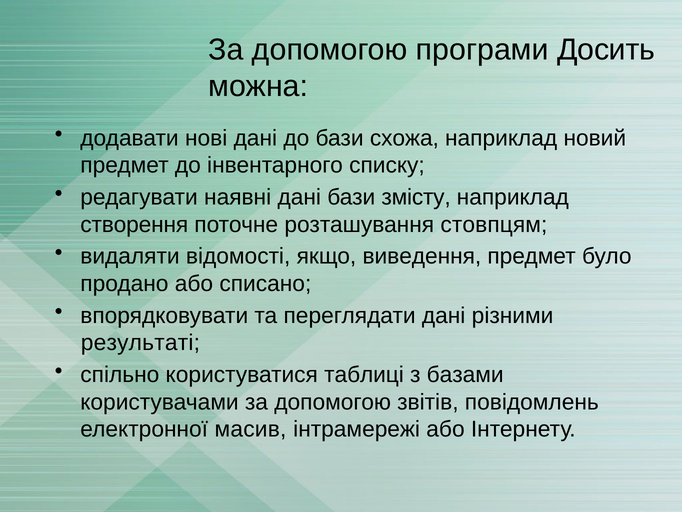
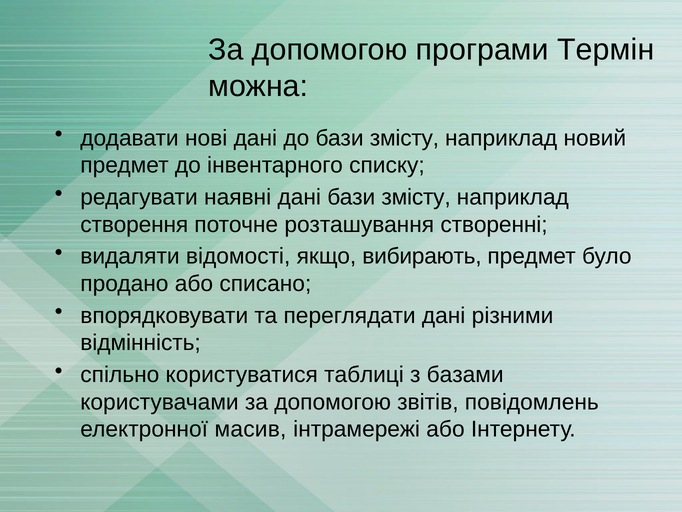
Досить: Досить -> Термін (606, 50)
до бази схожа: схожа -> змісту (404, 138)
стовпцям: стовпцям -> створенні (494, 224)
виведення: виведення -> вибирають (422, 256)
результаті: результаті -> відмінність (141, 343)
